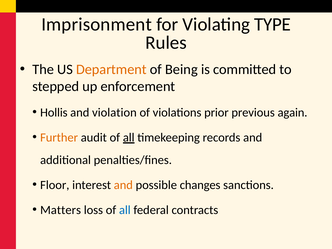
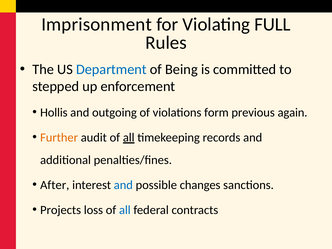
TYPE: TYPE -> FULL (272, 24)
Department colour: orange -> blue (111, 69)
violation: violation -> outgoing (114, 112)
prior: prior -> form (216, 112)
Floor: Floor -> After (55, 185)
and colour: orange -> blue (123, 185)
Matters: Matters -> Projects (61, 210)
